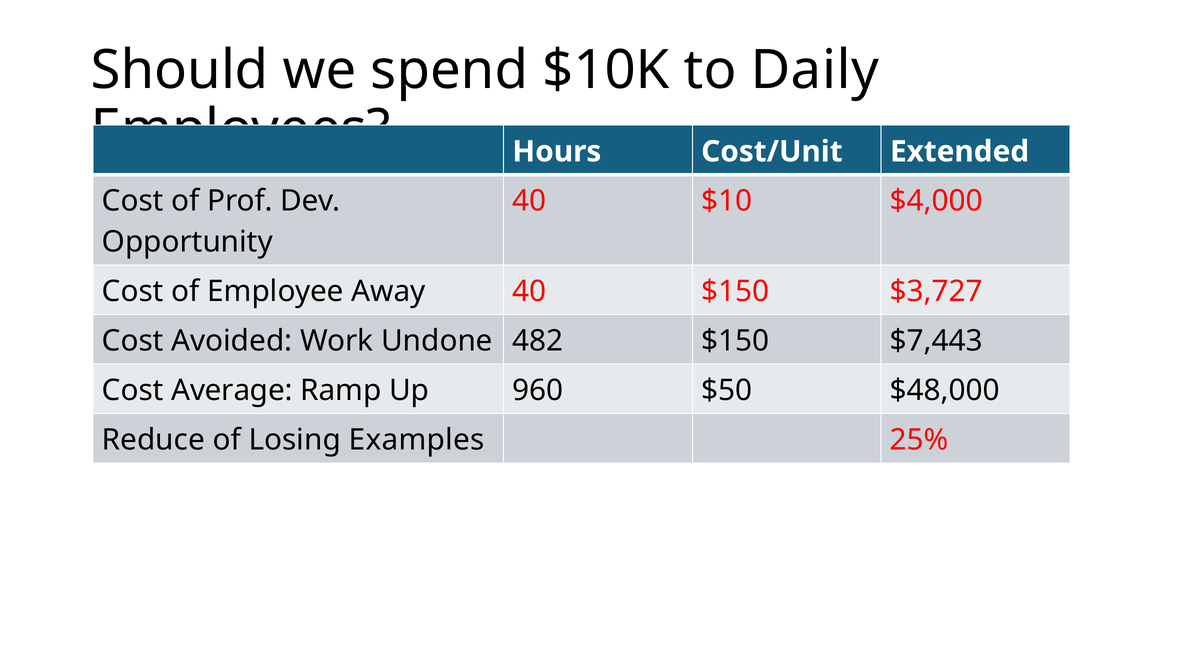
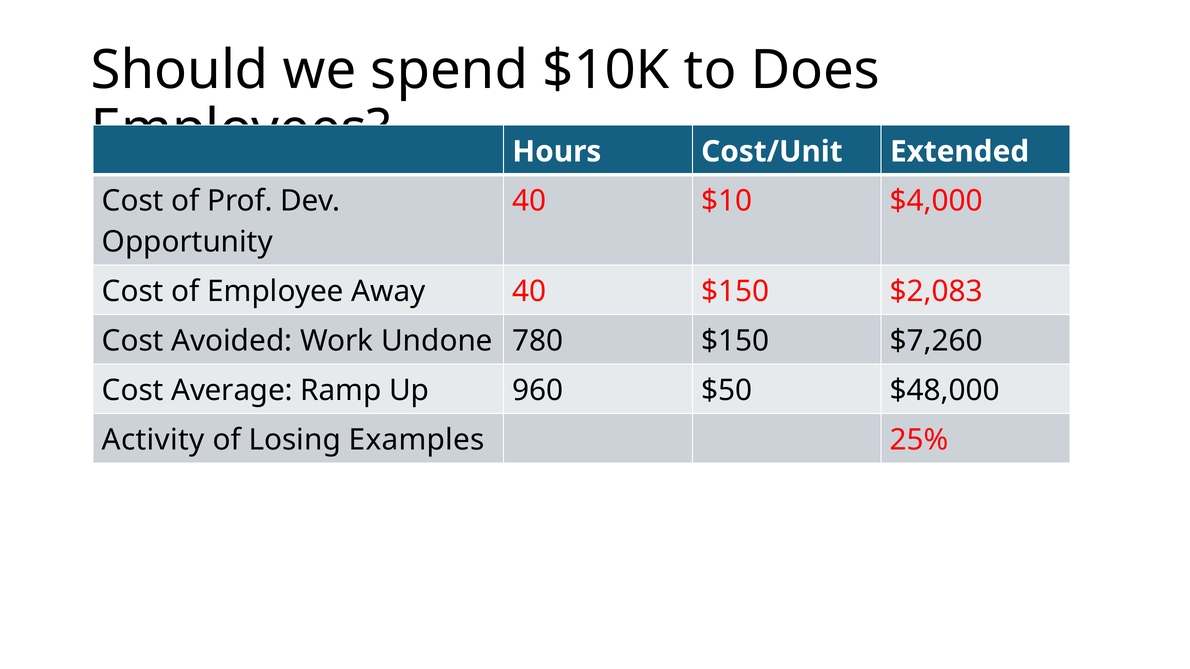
Daily: Daily -> Does (815, 71)
$3,727: $3,727 -> $2,083 (936, 291)
482: 482 -> 780 (538, 341)
$7,443: $7,443 -> $7,260 (936, 341)
Reduce: Reduce -> Activity (153, 440)
